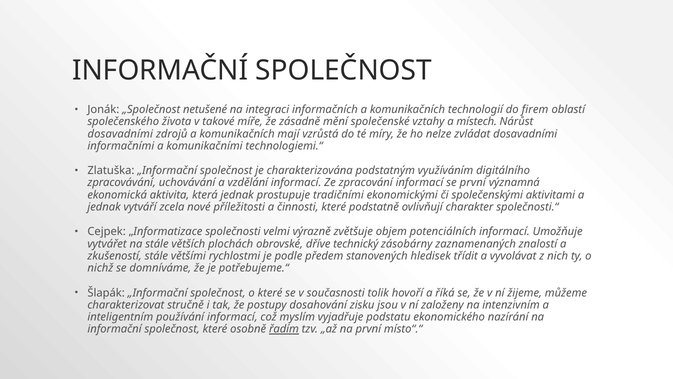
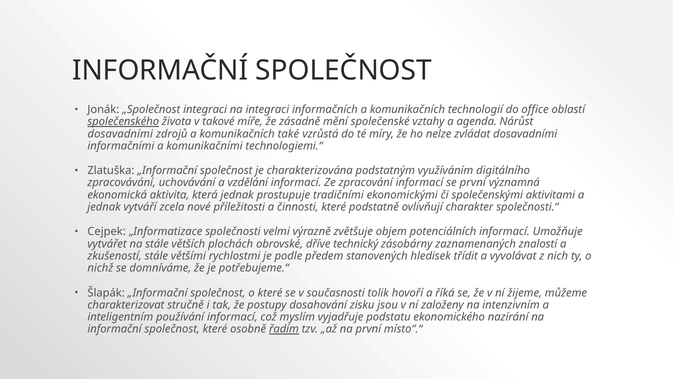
„Společnost netušené: netušené -> integraci (205, 109)
firem: firem -> office (535, 109)
společenského underline: none -> present (123, 122)
místech: místech -> agenda (477, 122)
mají: mají -> také (288, 134)
